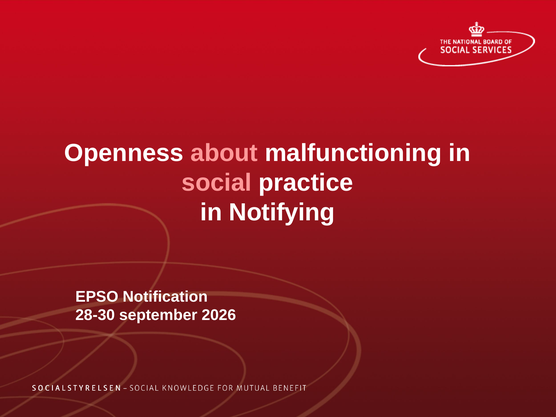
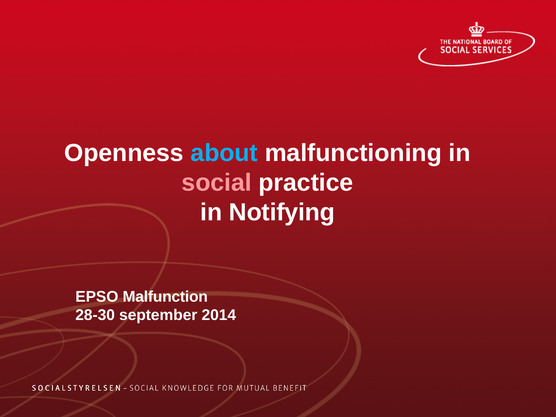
about colour: pink -> light blue (224, 153)
Notification: Notification -> Malfunction (165, 297)
2026: 2026 -> 2014 (219, 315)
